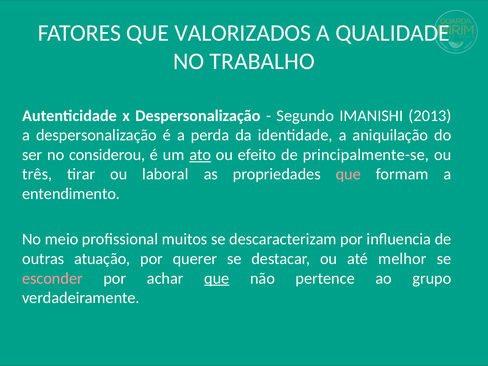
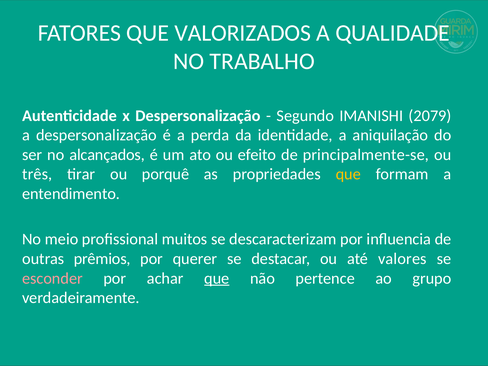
2013: 2013 -> 2079 (430, 116)
considerou: considerou -> alcançados (107, 155)
ato underline: present -> none (200, 155)
laboral: laboral -> porquê (166, 174)
que colour: pink -> yellow (348, 174)
atuação: atuação -> prêmios (102, 259)
melhor: melhor -> valores (402, 259)
